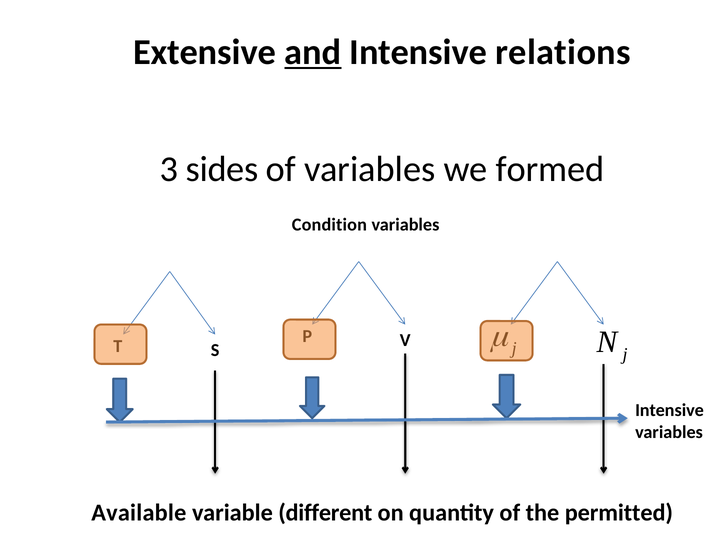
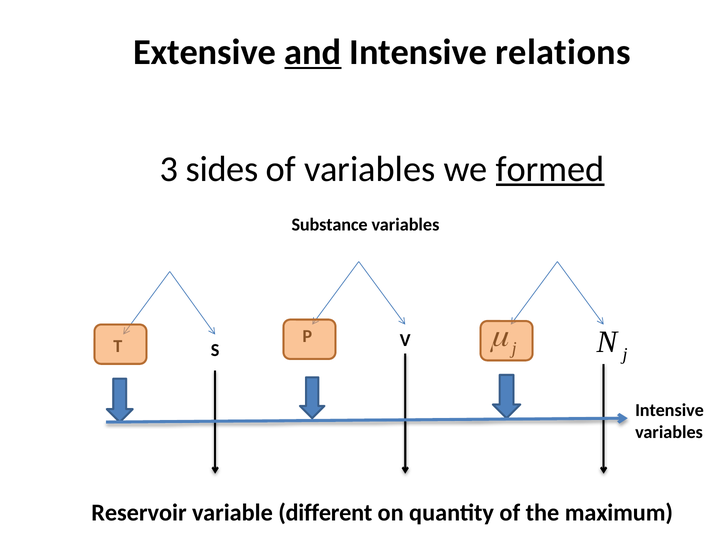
formed underline: none -> present (550, 169)
Condition: Condition -> Substance (330, 225)
Available: Available -> Reservoir (139, 513)
permitted: permitted -> maximum (619, 513)
